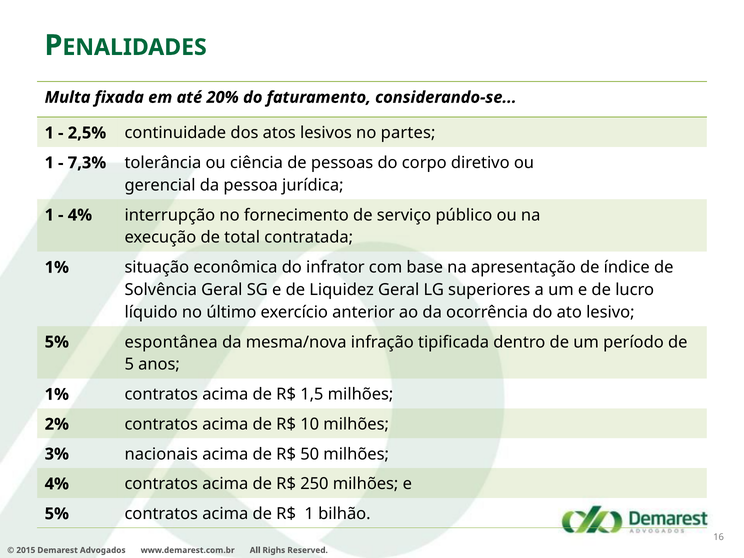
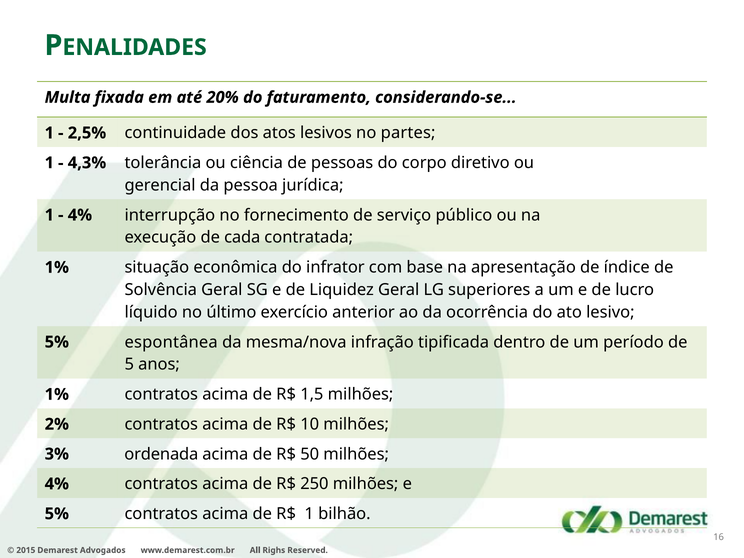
7,3%: 7,3% -> 4,3% (87, 163)
total: total -> cada (242, 238)
nacionais: nacionais -> ordenada (161, 454)
